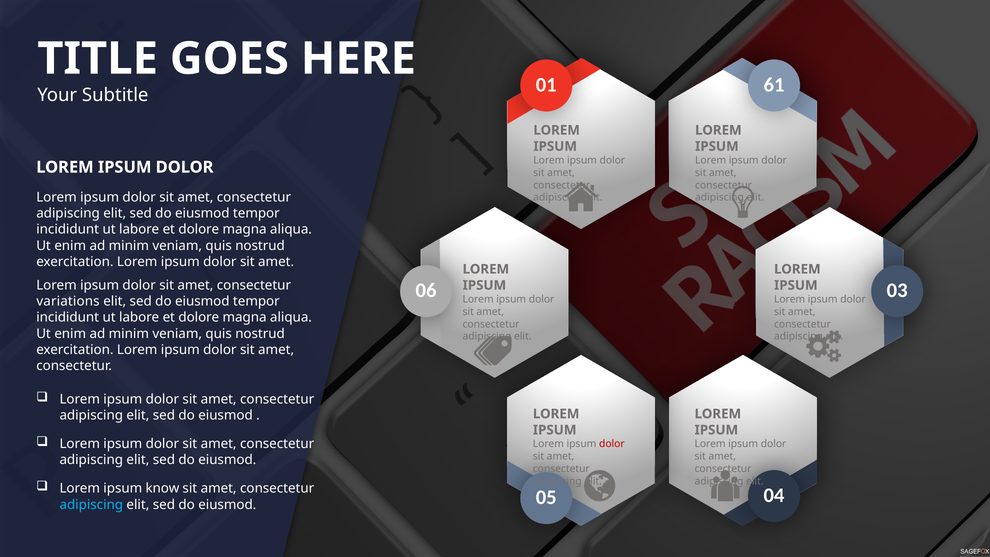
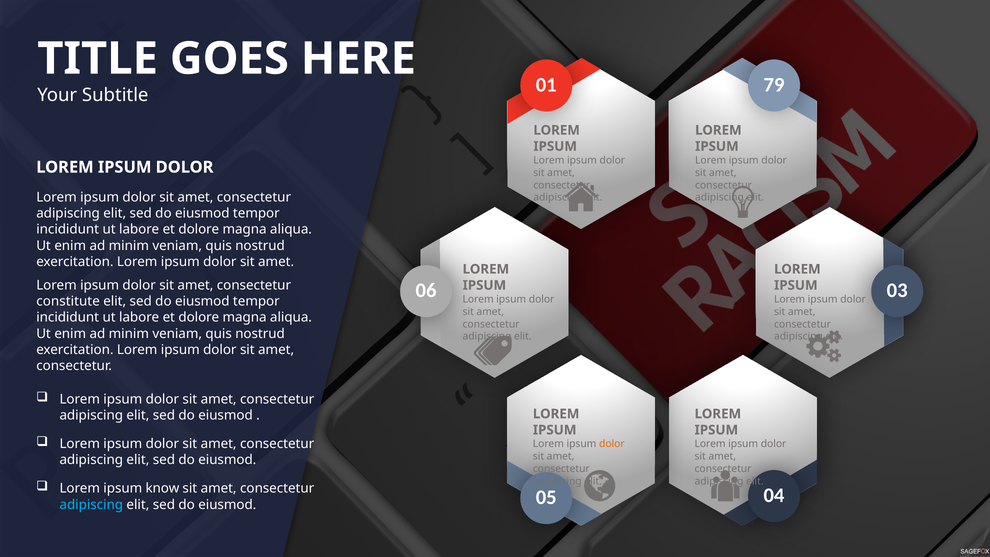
61: 61 -> 79 (774, 85)
variations: variations -> constitute (68, 301)
dolor colour: red -> orange (612, 444)
